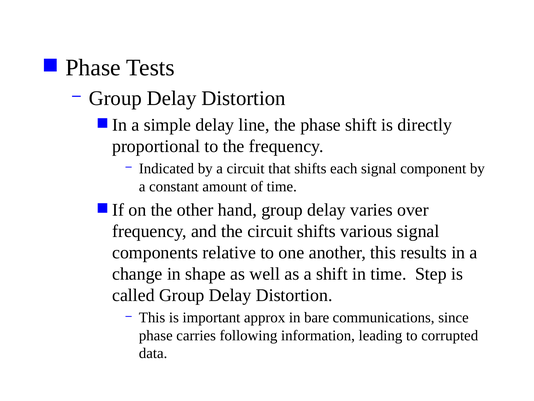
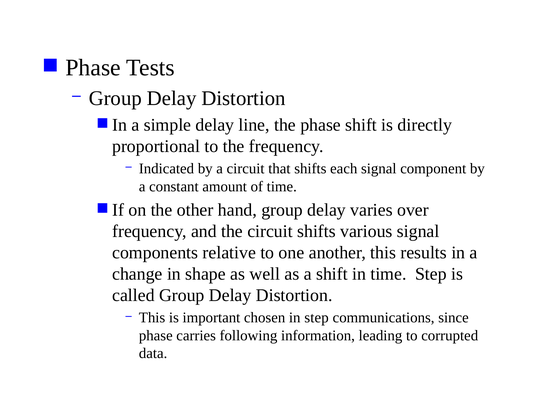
approx: approx -> chosen (265, 317)
in bare: bare -> step (317, 317)
